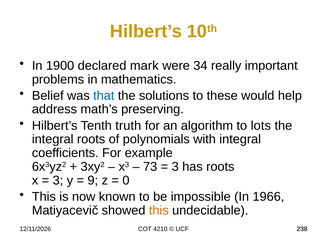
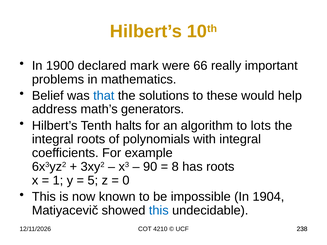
34: 34 -> 66 (200, 66)
preserving: preserving -> generators (153, 109)
truth: truth -> halts (128, 126)
73: 73 -> 90 (150, 167)
3: 3 -> 8 (175, 167)
3: 3 -> 1 (58, 181)
9: 9 -> 5 (93, 181)
1966: 1966 -> 1904 (268, 197)
this colour: orange -> blue (159, 211)
